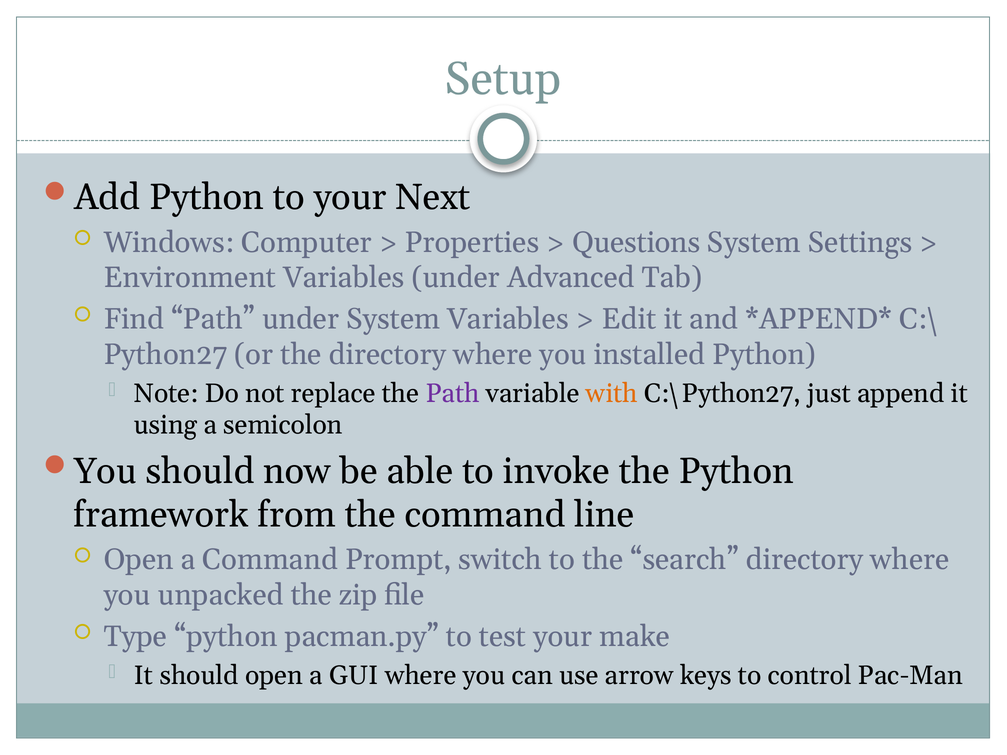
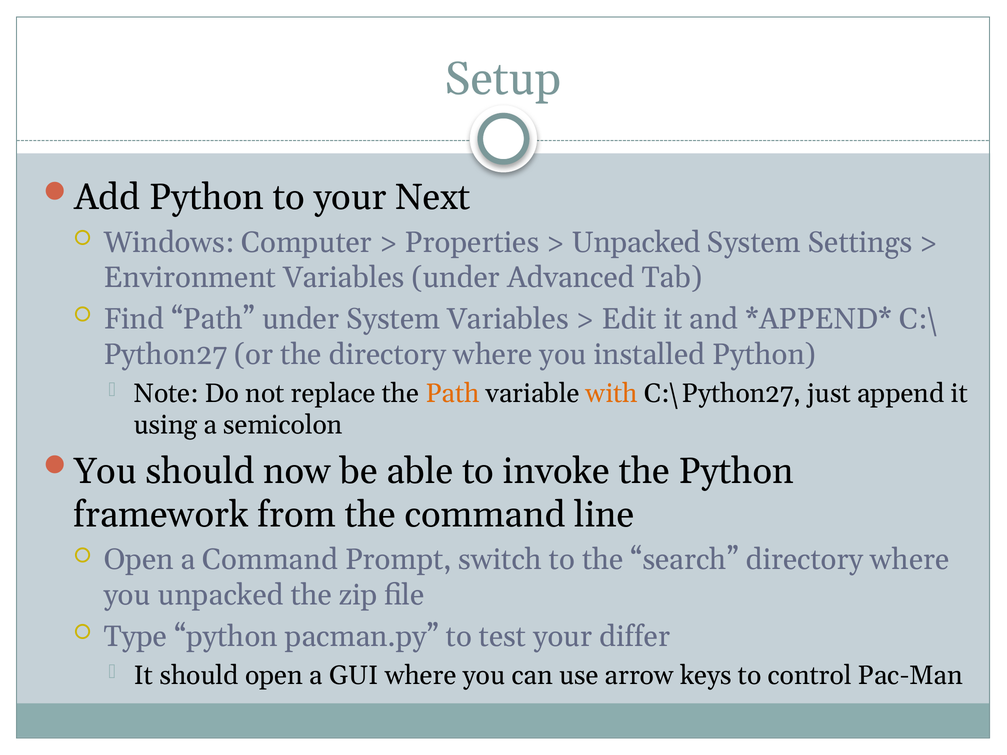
Questions: Questions -> Unpacked (636, 243)
Path colour: purple -> orange (453, 393)
make: make -> differ (635, 637)
